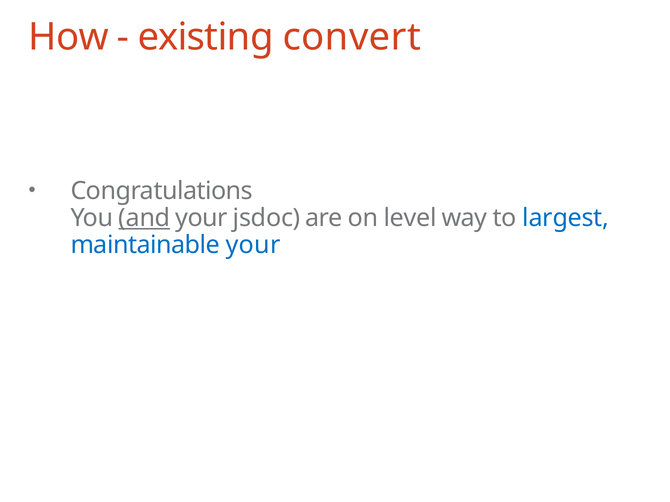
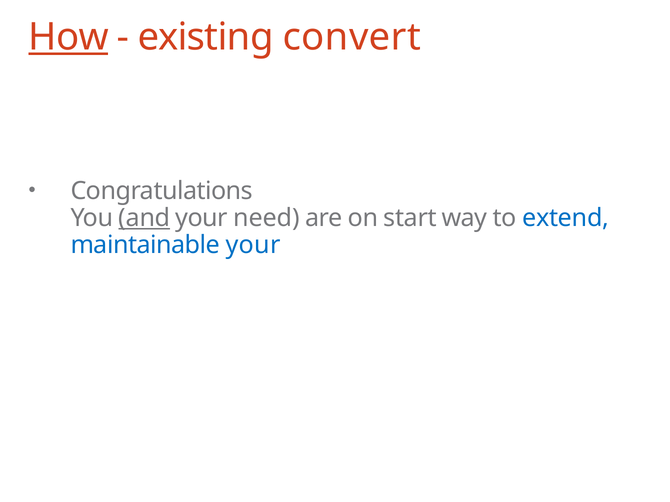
How underline: none -> present (69, 37)
jsdoc: jsdoc -> need (267, 218)
level: level -> start (410, 218)
largest: largest -> extend (566, 218)
